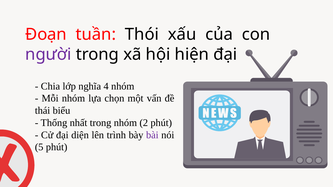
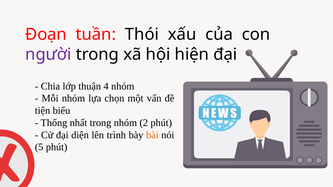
nghĩa: nghĩa -> thuận (90, 86)
thái: thái -> tiện (43, 111)
bài colour: purple -> orange (152, 135)
